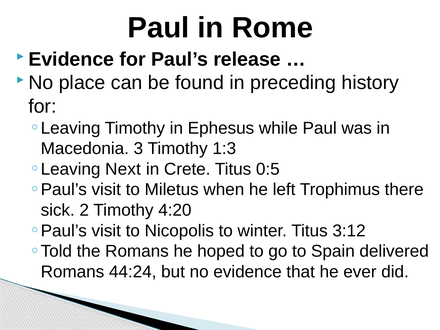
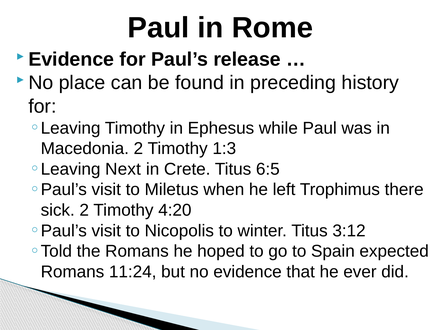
Macedonia 3: 3 -> 2 (138, 149)
0:5: 0:5 -> 6:5 (268, 169)
delivered: delivered -> expected (394, 251)
44:24: 44:24 -> 11:24 (133, 272)
